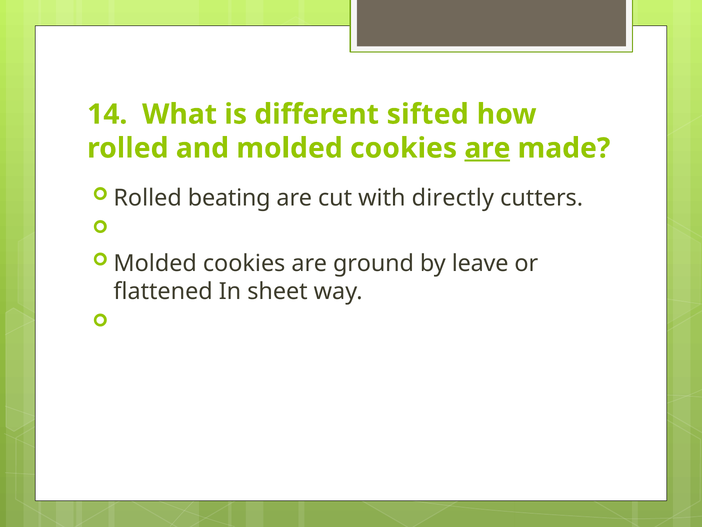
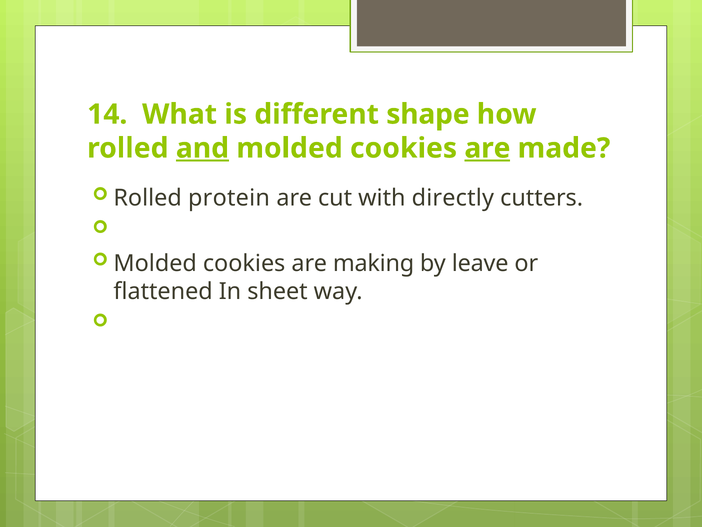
sifted: sifted -> shape (428, 114)
and underline: none -> present (202, 148)
beating: beating -> protein (229, 198)
ground: ground -> making (374, 263)
